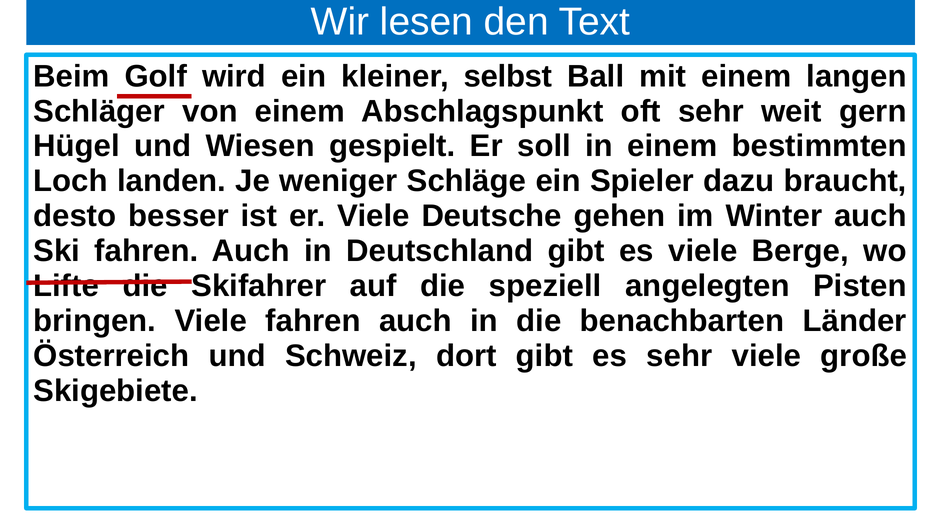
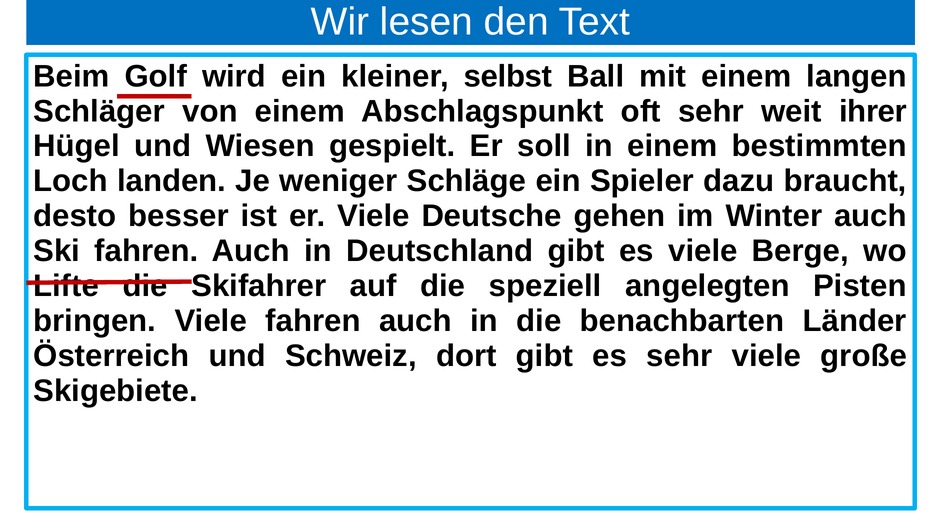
gern: gern -> ihrer (873, 111)
